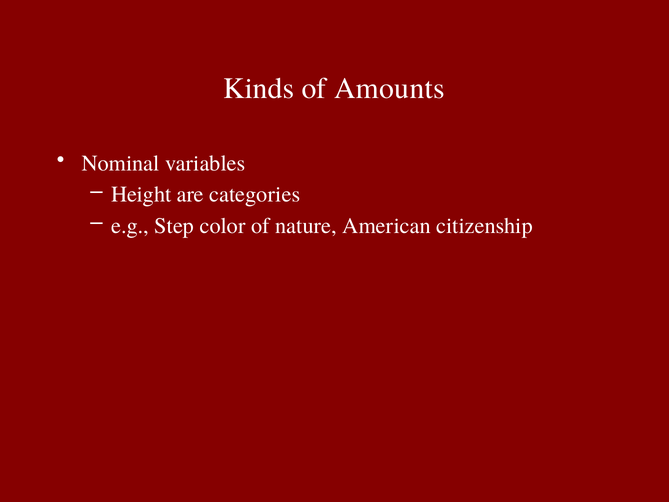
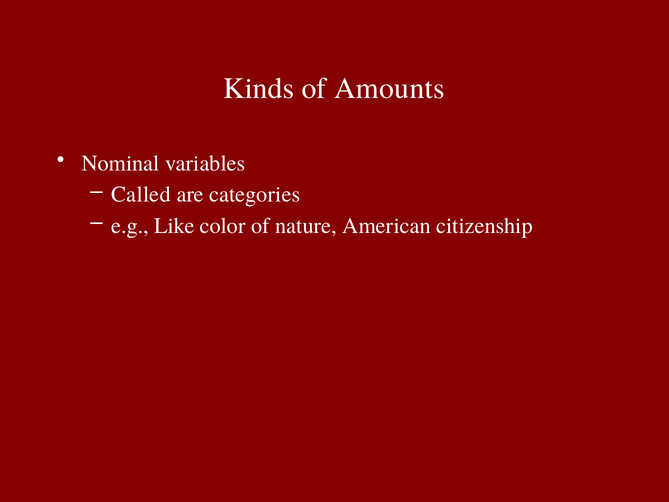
Height: Height -> Called (141, 194)
Step: Step -> Like (174, 226)
